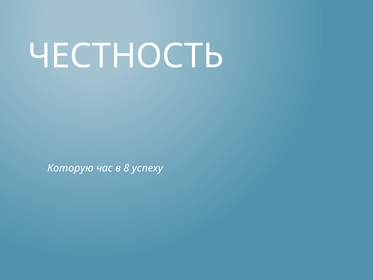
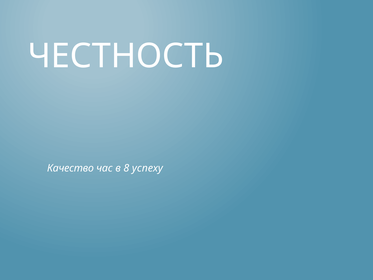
Которую: Которую -> Качество (70, 168)
